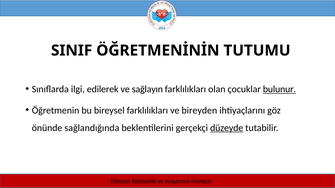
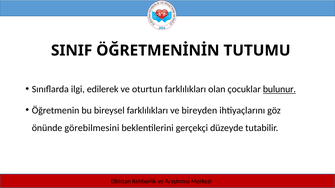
sağlayın: sağlayın -> oturtun (147, 89)
sağlandığında: sağlandığında -> görebilmesini (92, 128)
düzeyde underline: present -> none (227, 128)
